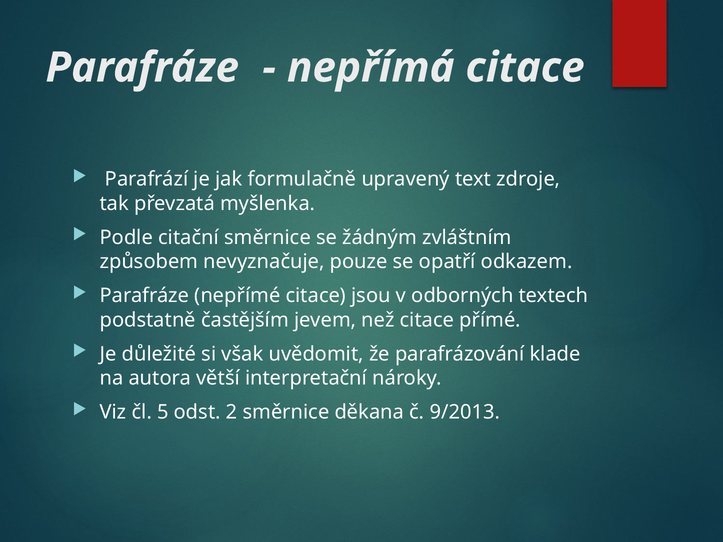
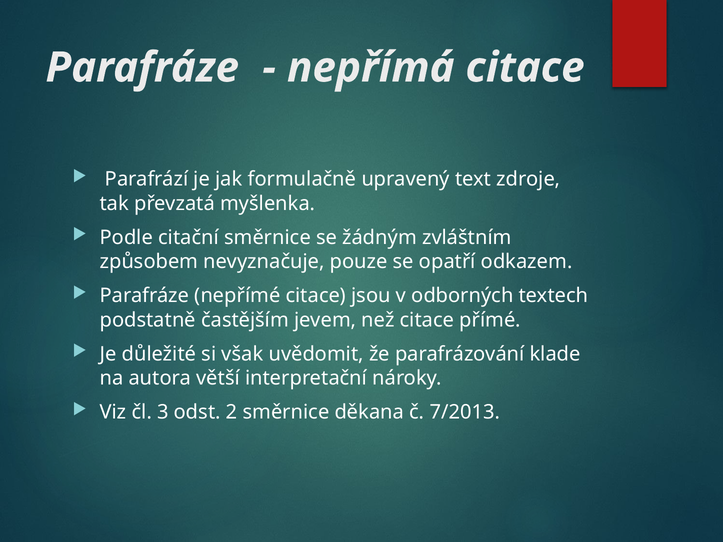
5: 5 -> 3 (163, 412)
9/2013: 9/2013 -> 7/2013 (465, 412)
